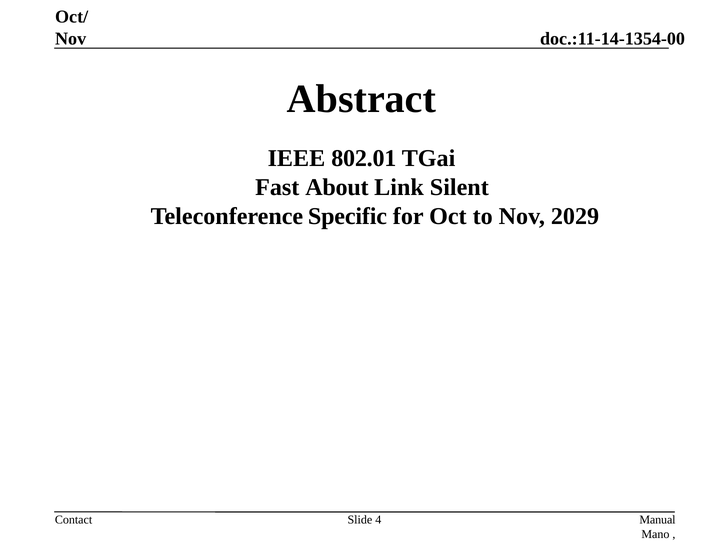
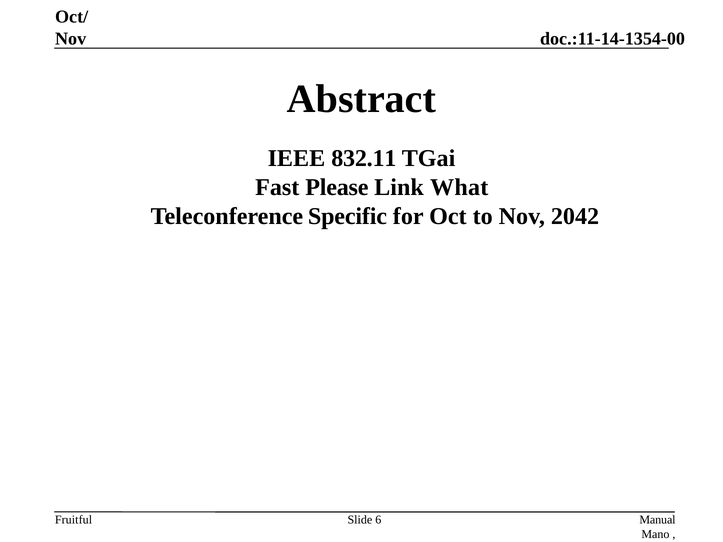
802.01: 802.01 -> 832.11 (364, 158)
About: About -> Please (337, 187)
Silent: Silent -> What (459, 187)
2029: 2029 -> 2042 (575, 216)
Contact: Contact -> Fruitful (74, 520)
4: 4 -> 6 (378, 520)
